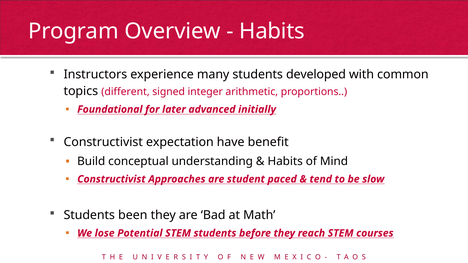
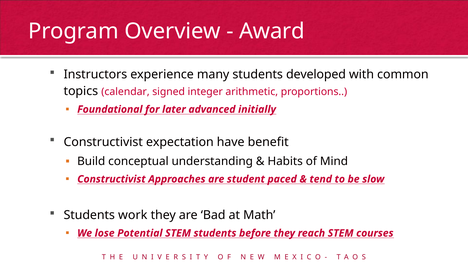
Habits: Habits -> Award (272, 31)
different: different -> calendar (125, 92)
been: been -> work (133, 215)
